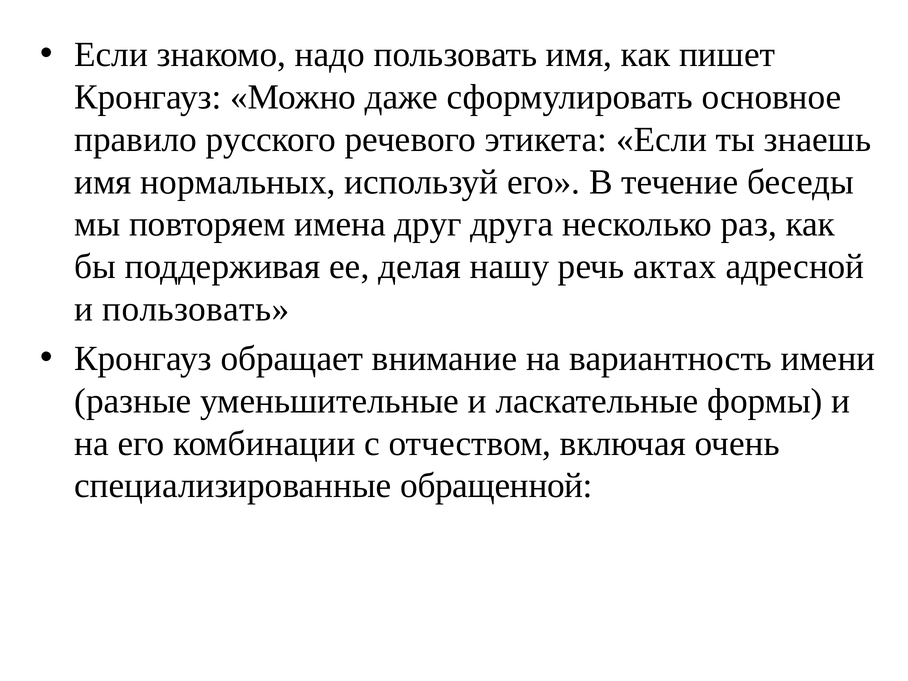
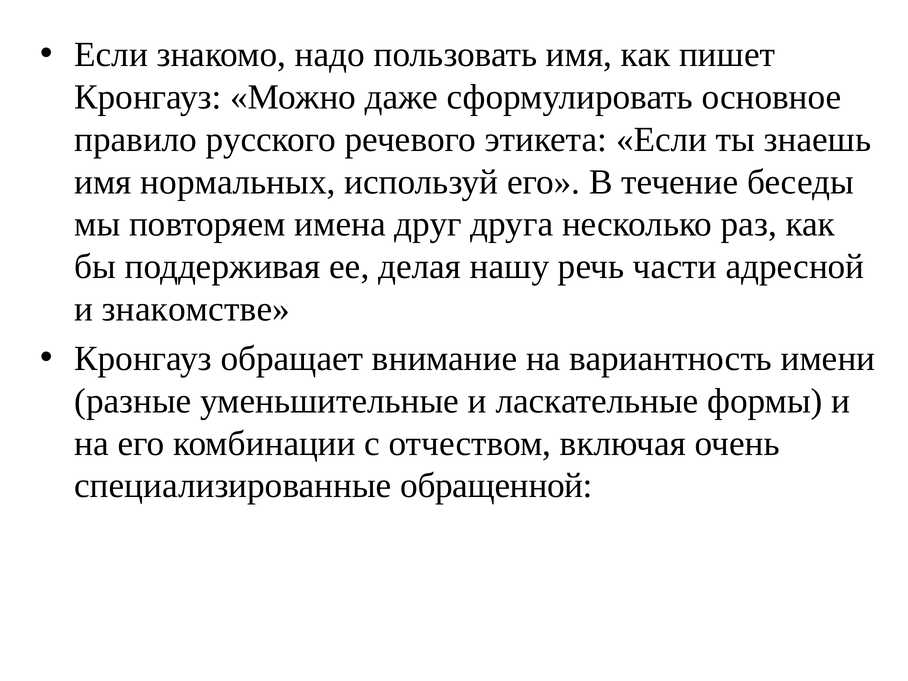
актах: актах -> части (675, 267)
и пользовать: пользовать -> знакомстве (196, 309)
